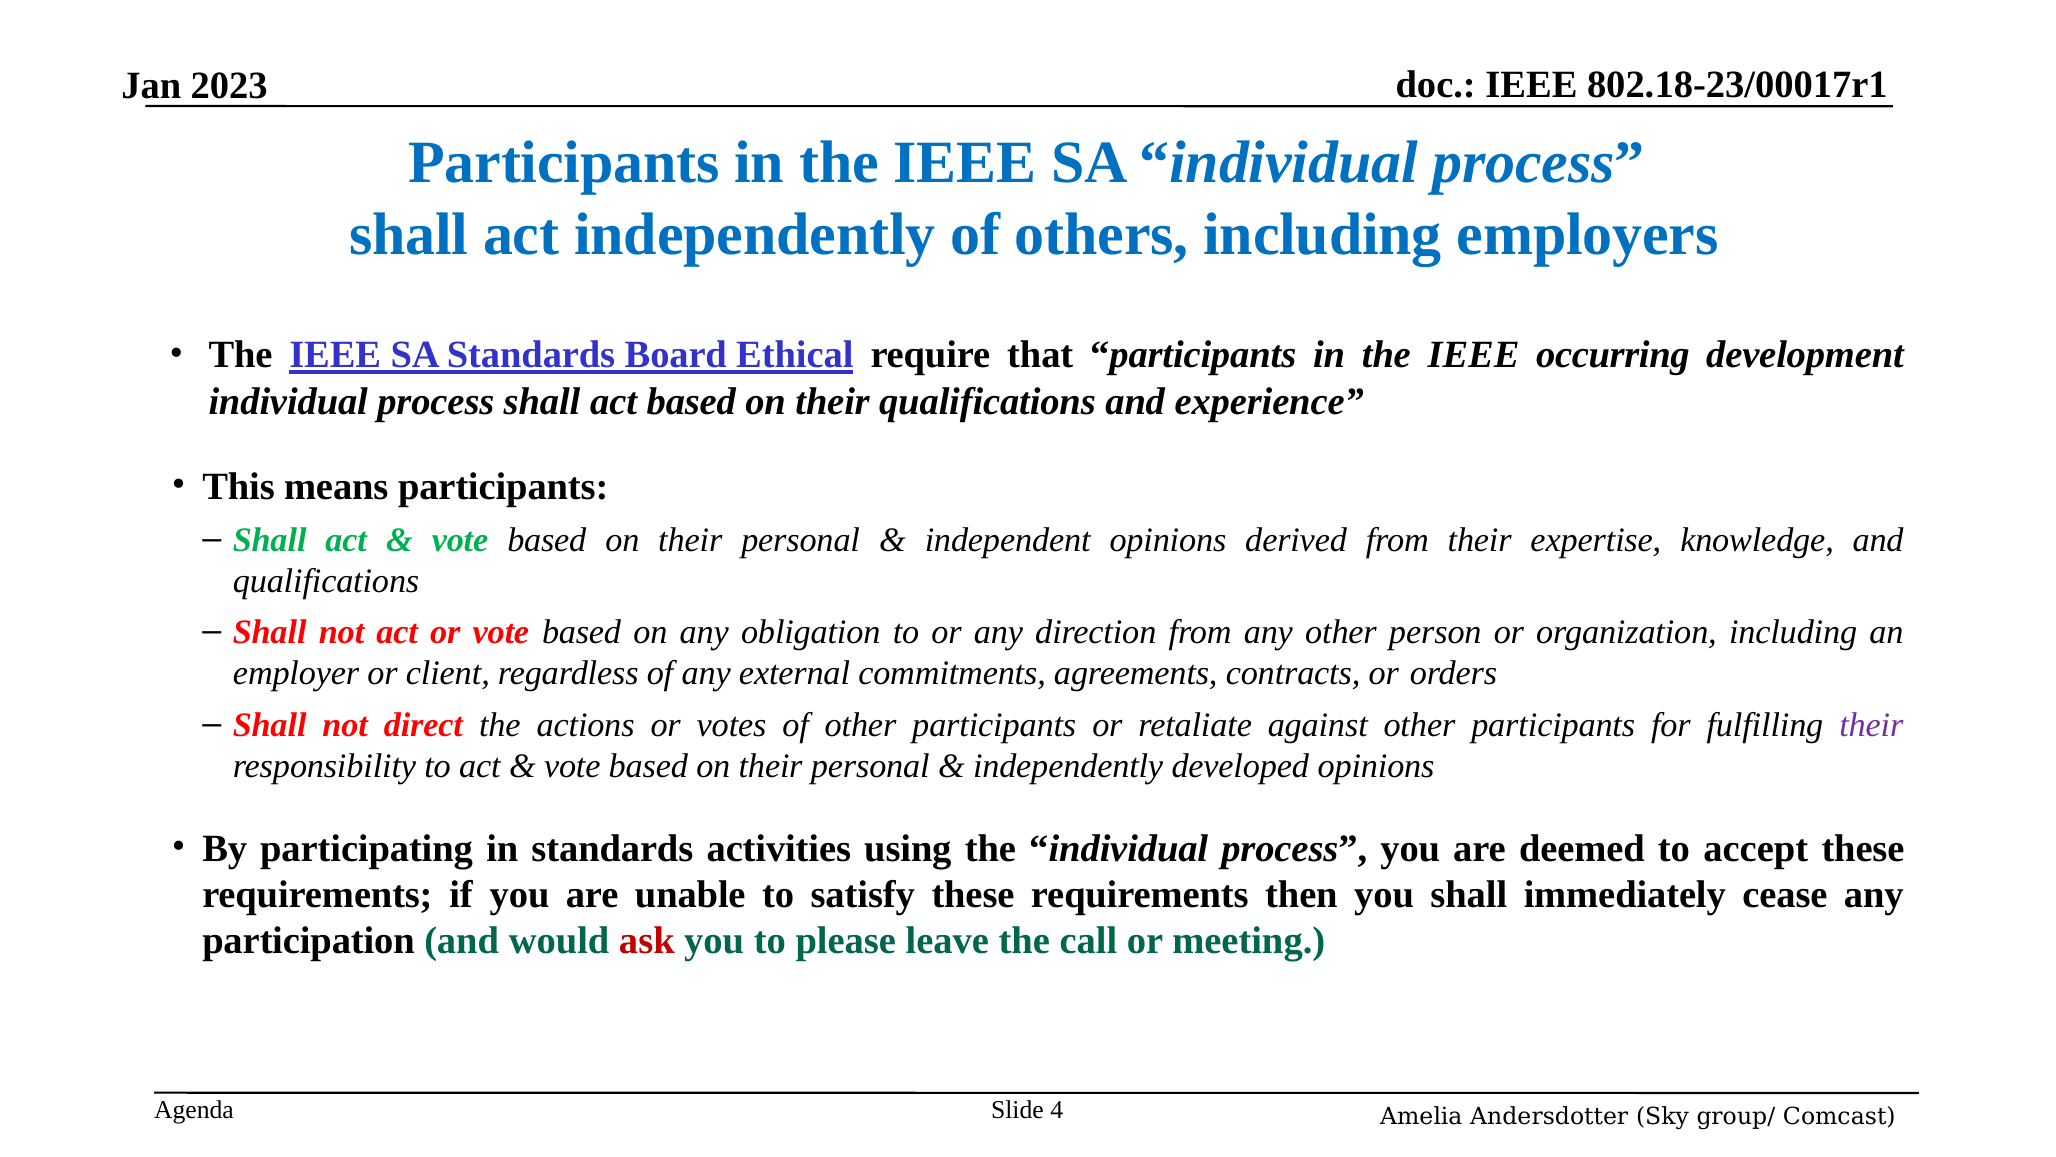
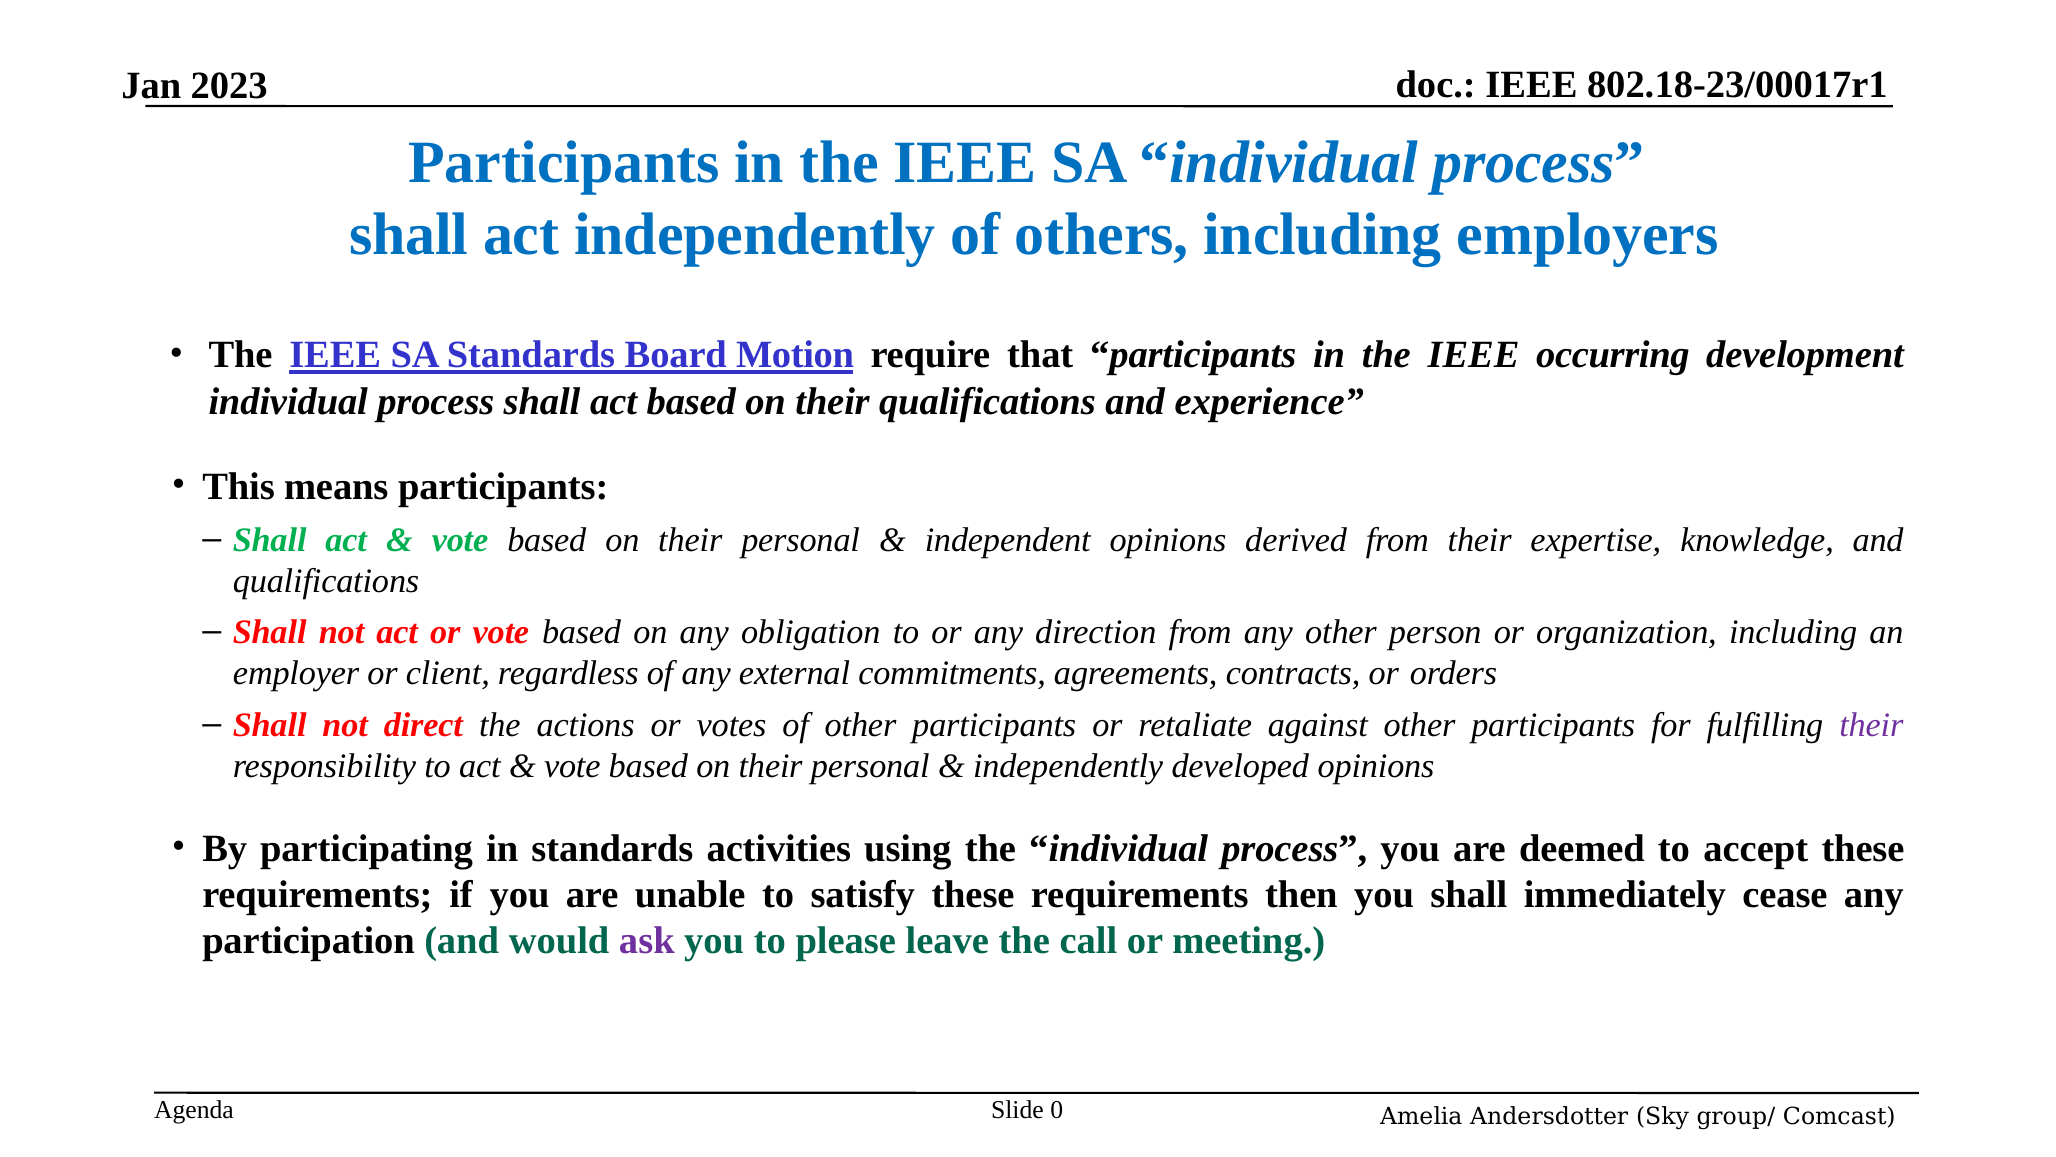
Ethical: Ethical -> Motion (795, 355)
ask colour: red -> purple (647, 941)
4: 4 -> 0 (1057, 1109)
